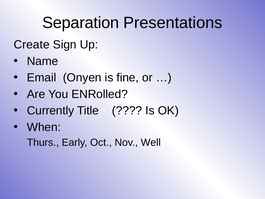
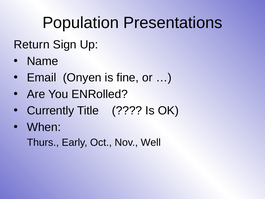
Separation: Separation -> Population (81, 23)
Create: Create -> Return (32, 45)
